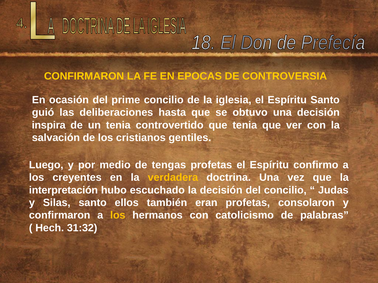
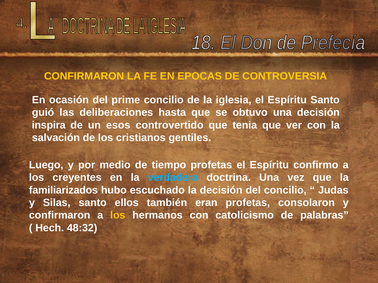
un tenia: tenia -> esos (118, 125)
tengas: tengas -> tiempo (169, 165)
verdadera colour: yellow -> light blue (173, 178)
interpretación: interpretación -> familiarizados (63, 190)
31:32: 31:32 -> 48:32 (82, 228)
